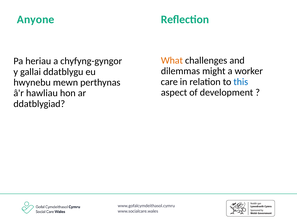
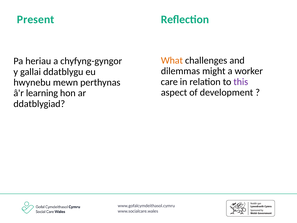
Anyone: Anyone -> Present (36, 20)
this colour: blue -> purple (241, 82)
hawliau: hawliau -> learning (42, 93)
